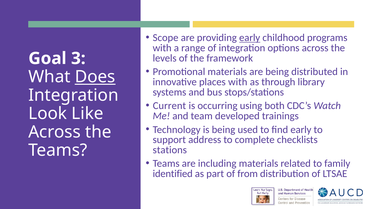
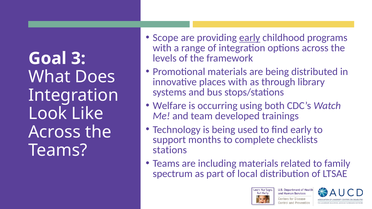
Does underline: present -> none (95, 77)
Current: Current -> Welfare (170, 106)
address: address -> months (205, 140)
identified: identified -> spectrum (173, 174)
from: from -> local (248, 174)
